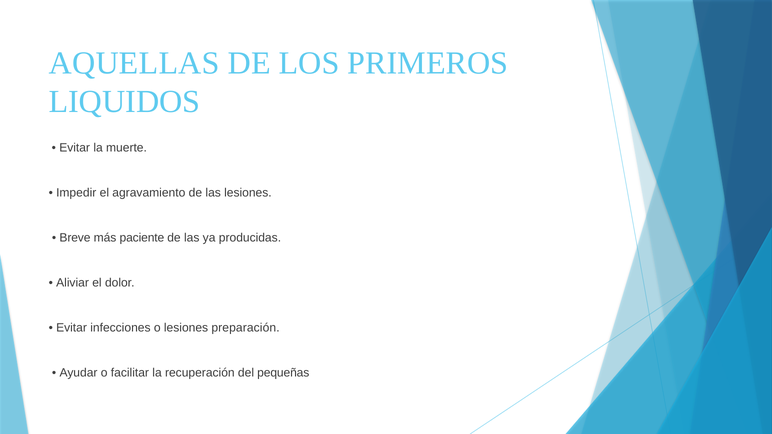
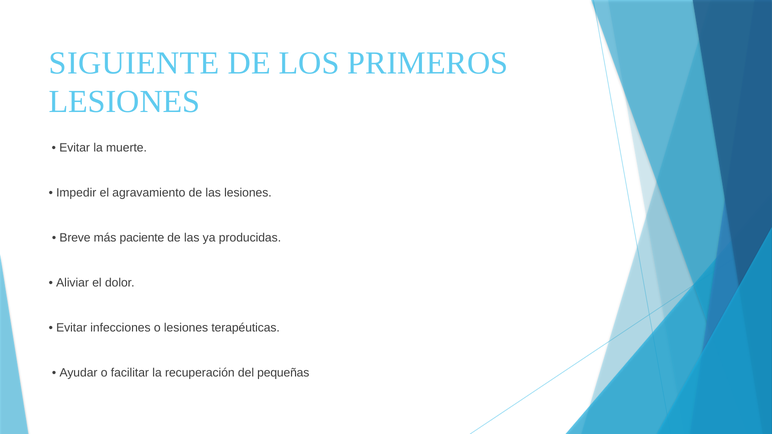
AQUELLAS: AQUELLAS -> SIGUIENTE (134, 63)
LIQUIDOS: LIQUIDOS -> LESIONES (125, 102)
preparación: preparación -> terapéuticas (246, 328)
